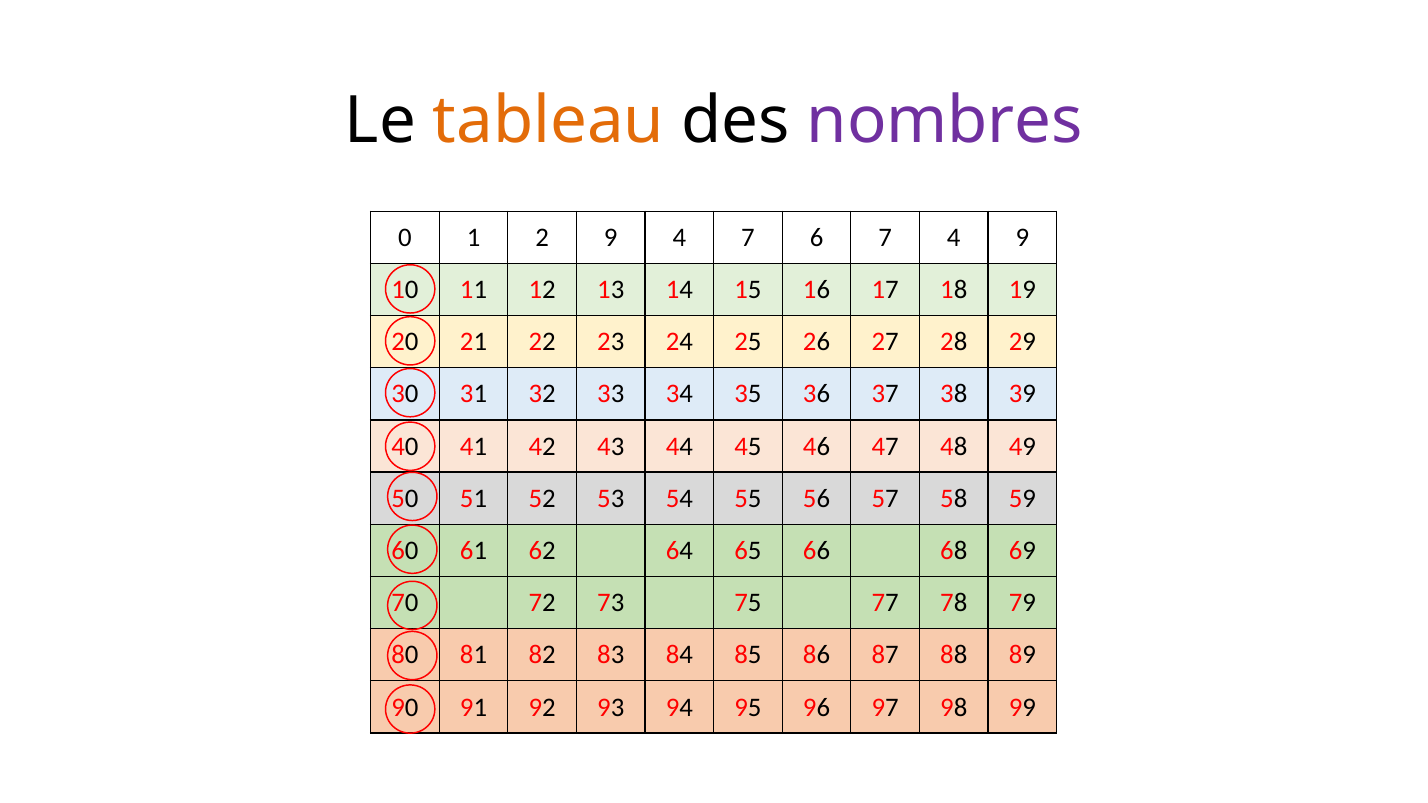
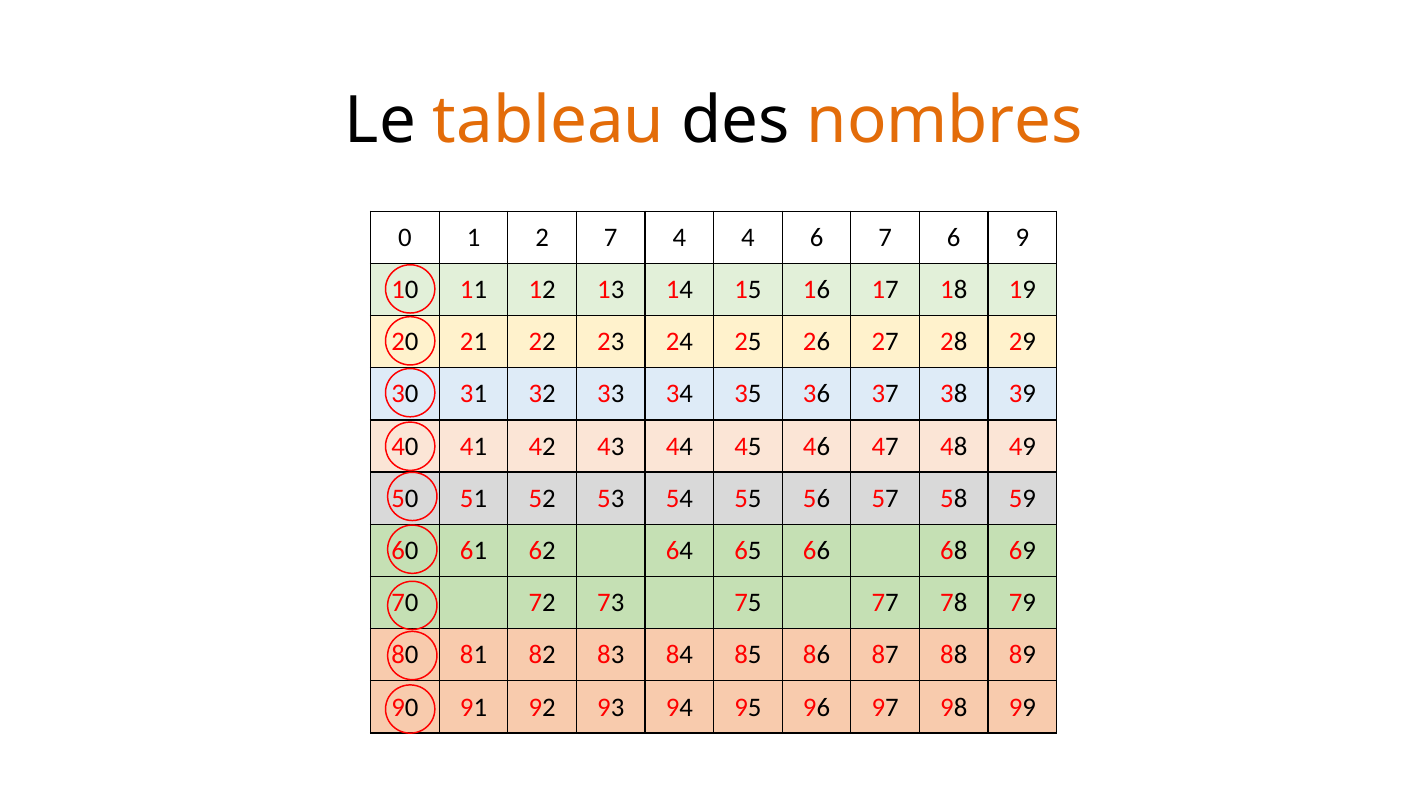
nombres colour: purple -> orange (945, 121)
2 9: 9 -> 7 (611, 238)
4 7: 7 -> 4 (748, 238)
7 4: 4 -> 6 (954, 238)
